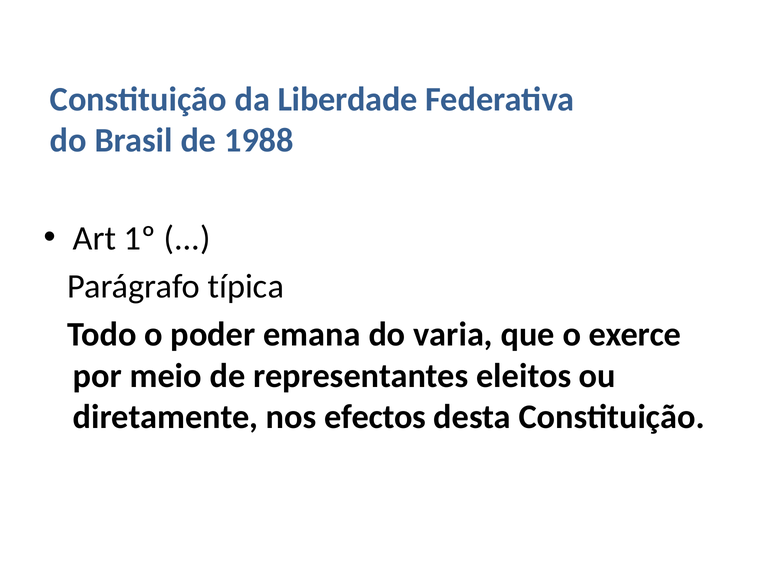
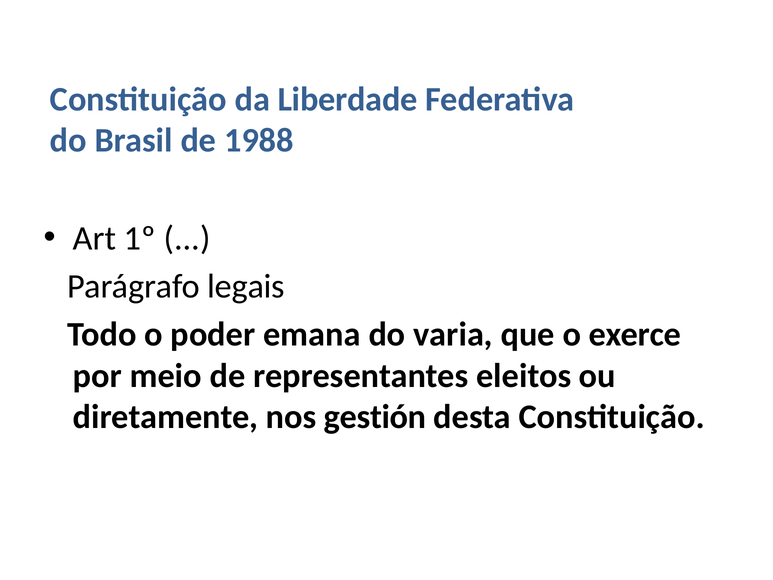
típica: típica -> legais (246, 286)
efectos: efectos -> gestión (375, 417)
